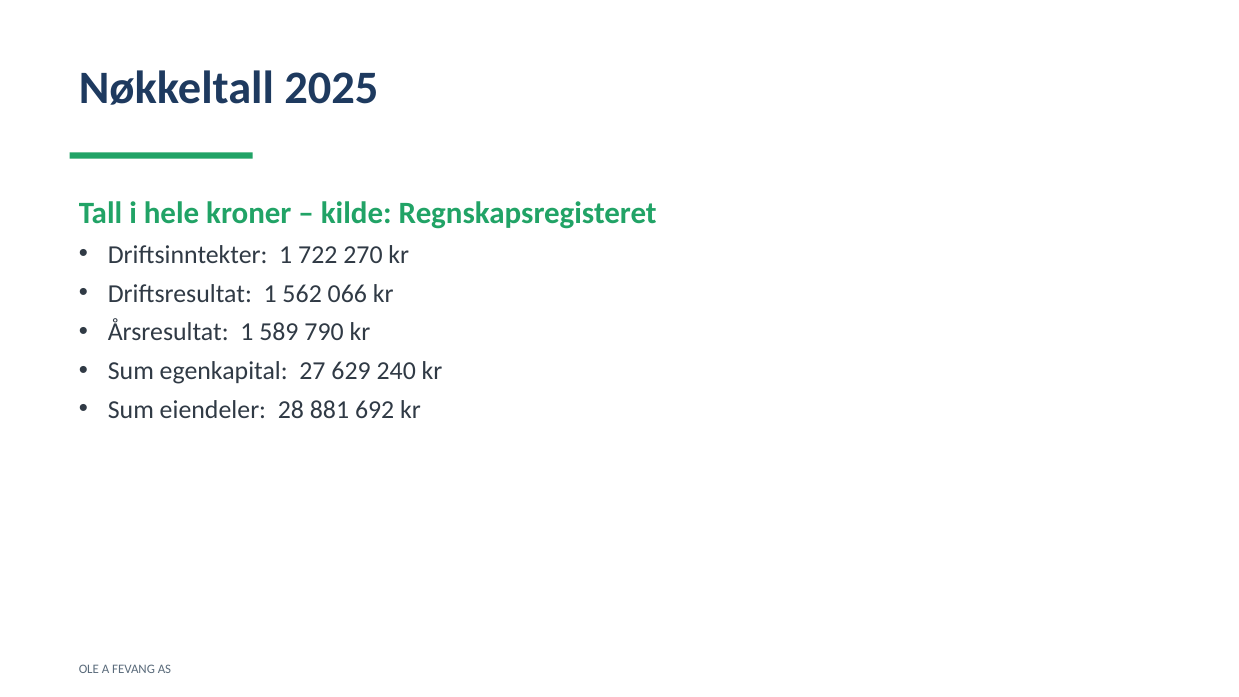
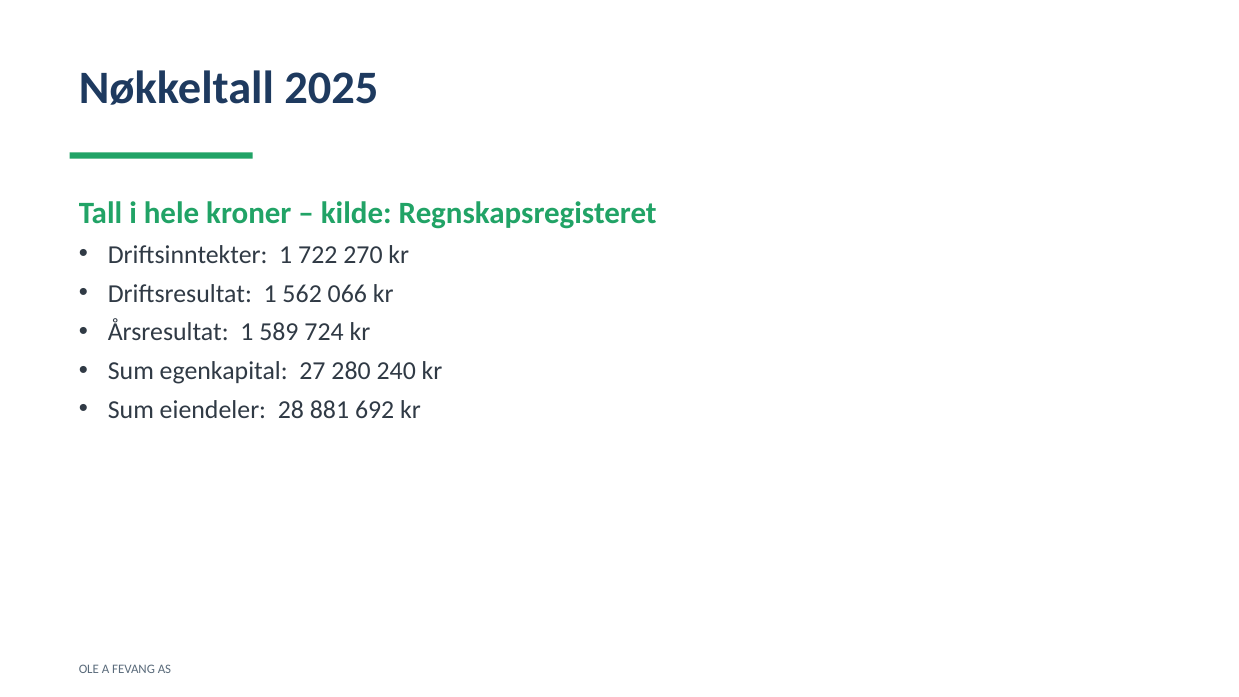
790: 790 -> 724 (324, 332)
629: 629 -> 280 (351, 371)
